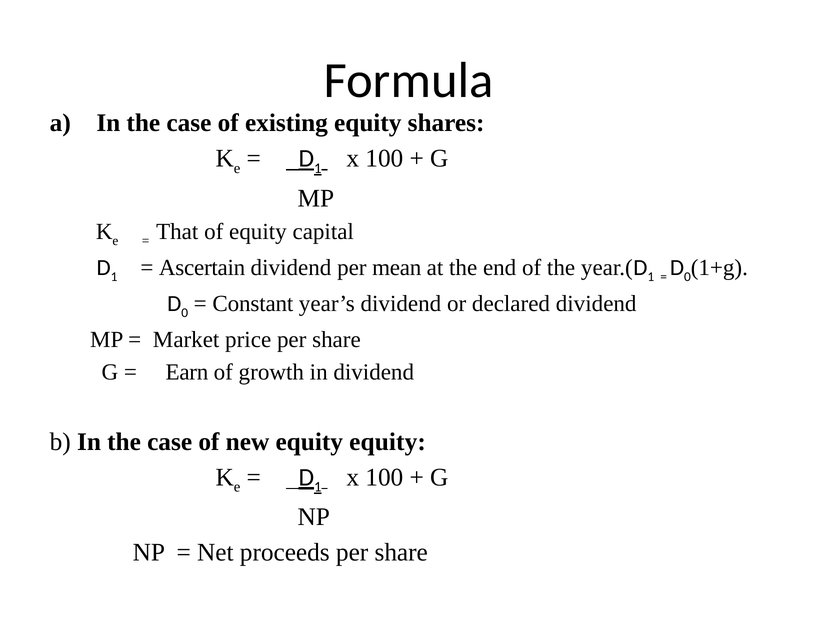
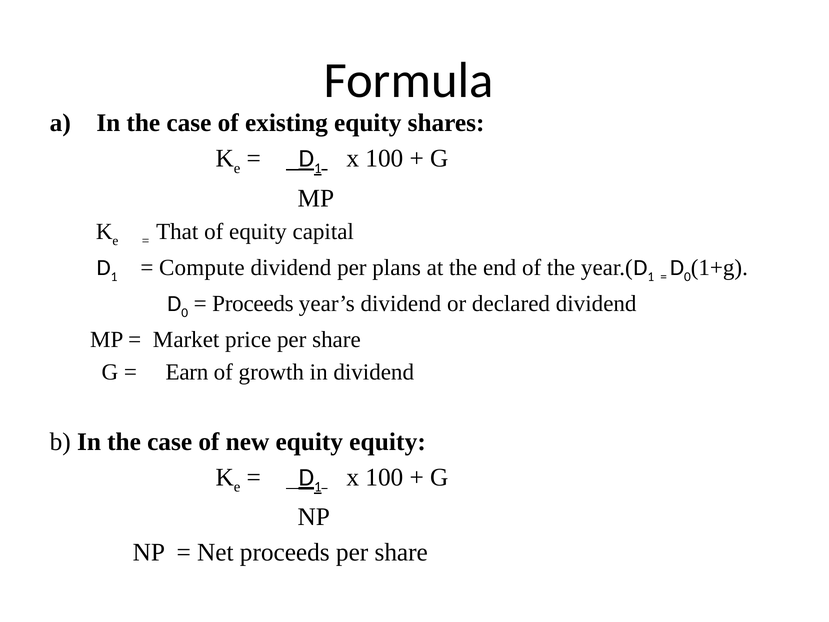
Ascertain: Ascertain -> Compute (202, 268)
mean: mean -> plans (397, 268)
Constant: Constant -> Proceeds (253, 304)
